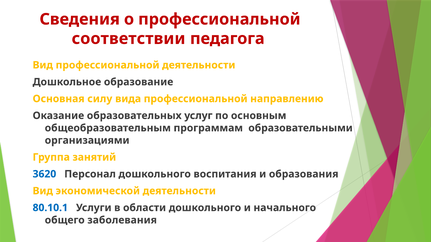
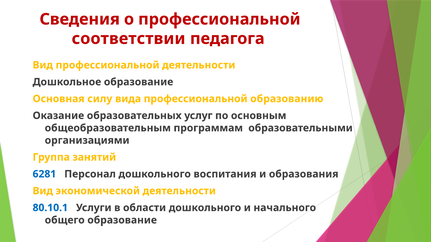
направлению: направлению -> образованию (287, 99)
3620: 3620 -> 6281 (44, 174)
общего заболевания: заболевания -> образование (122, 220)
